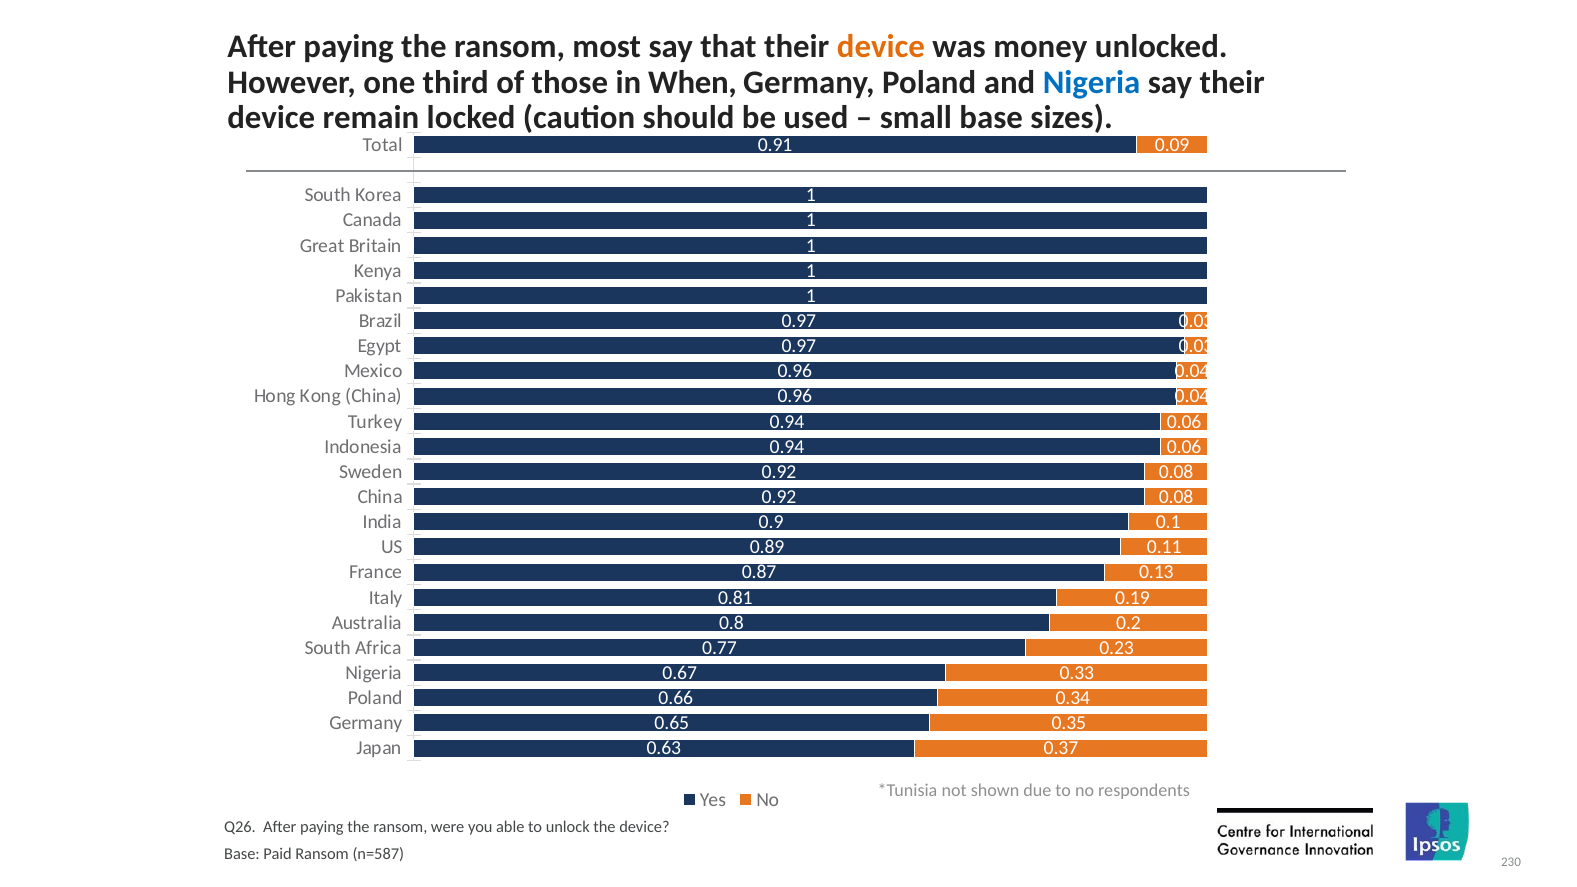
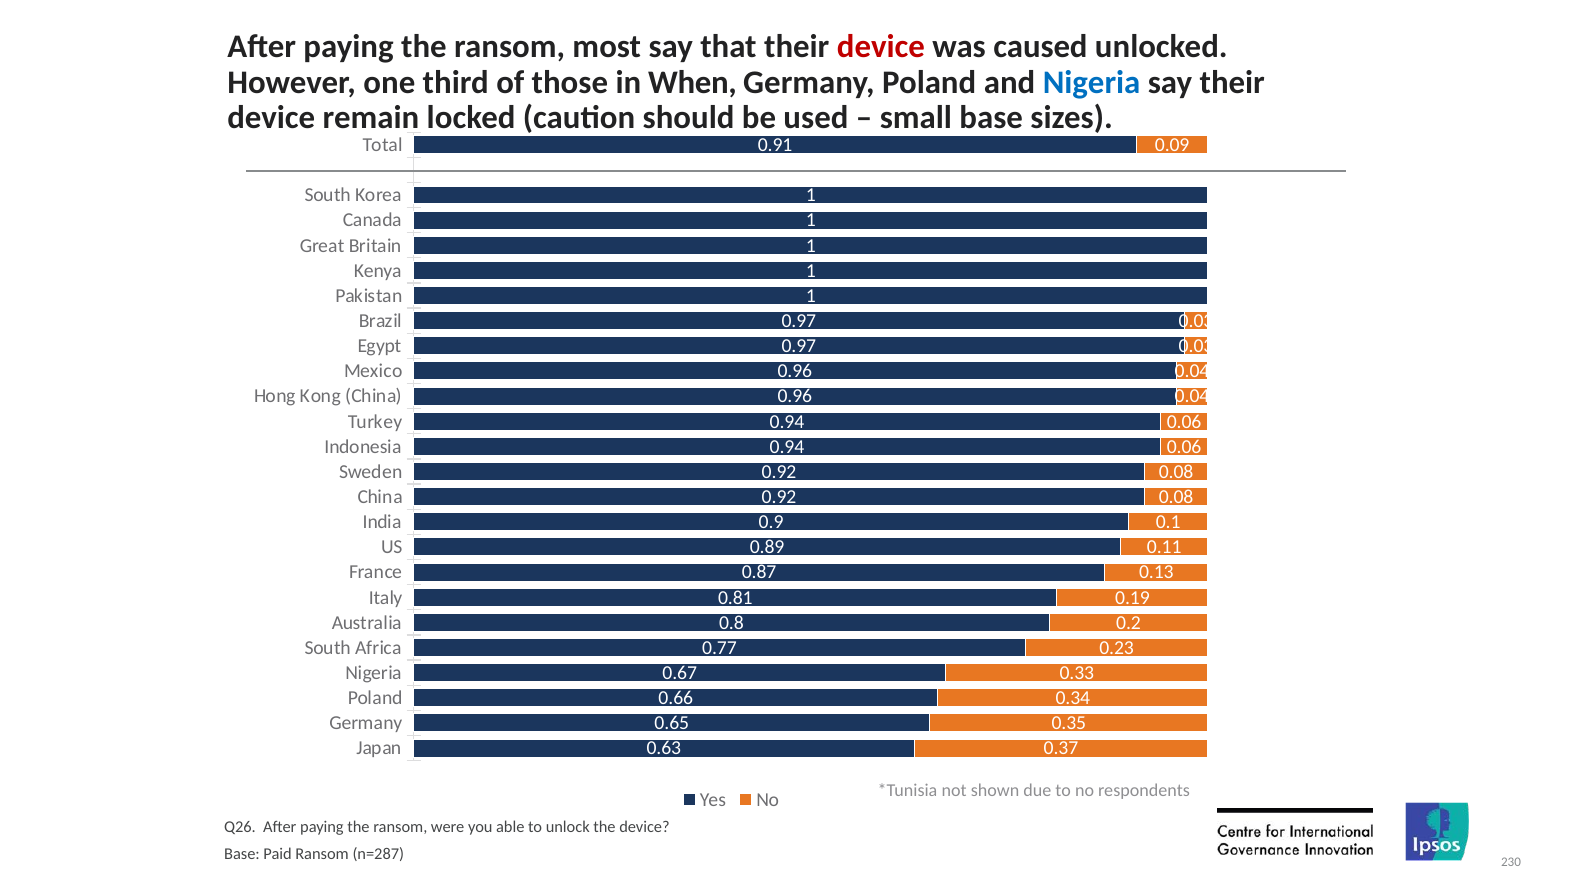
device colour: orange -> red (881, 47)
money: money -> caused (1040, 47)
n=587: n=587 -> n=287 (378, 854)
